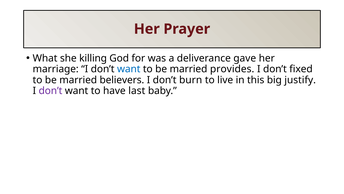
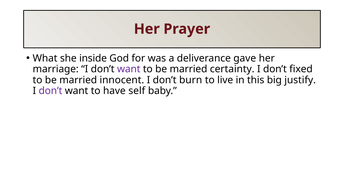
killing: killing -> inside (93, 58)
want colour: blue -> purple (129, 69)
provides: provides -> certainty (232, 69)
believers: believers -> innocent (122, 80)
last: last -> self (137, 91)
